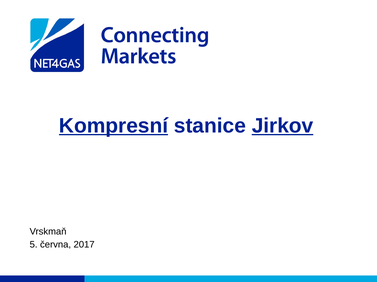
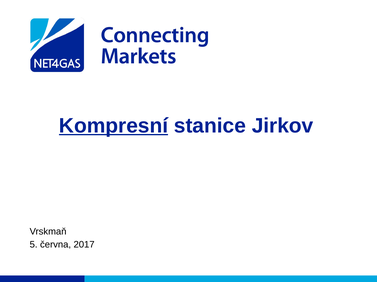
Jirkov underline: present -> none (283, 126)
